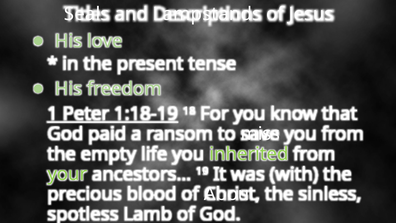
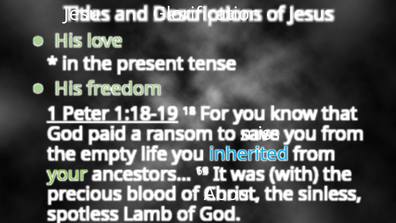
Seals: Seals -> Jesus (87, 14)
Lampstands: Lampstands -> Glorification (207, 14)
inherited colour: light green -> light blue (249, 154)
10: 10 -> 64 (202, 171)
